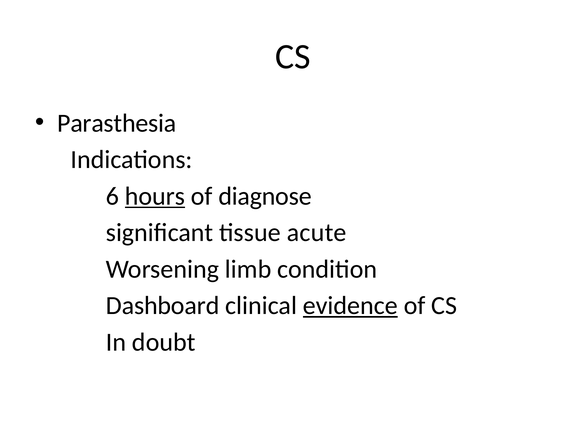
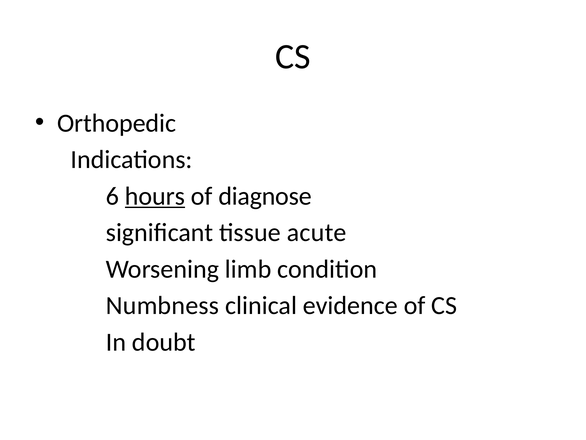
Parasthesia: Parasthesia -> Orthopedic (117, 123)
Dashboard: Dashboard -> Numbness (162, 305)
evidence underline: present -> none (350, 305)
